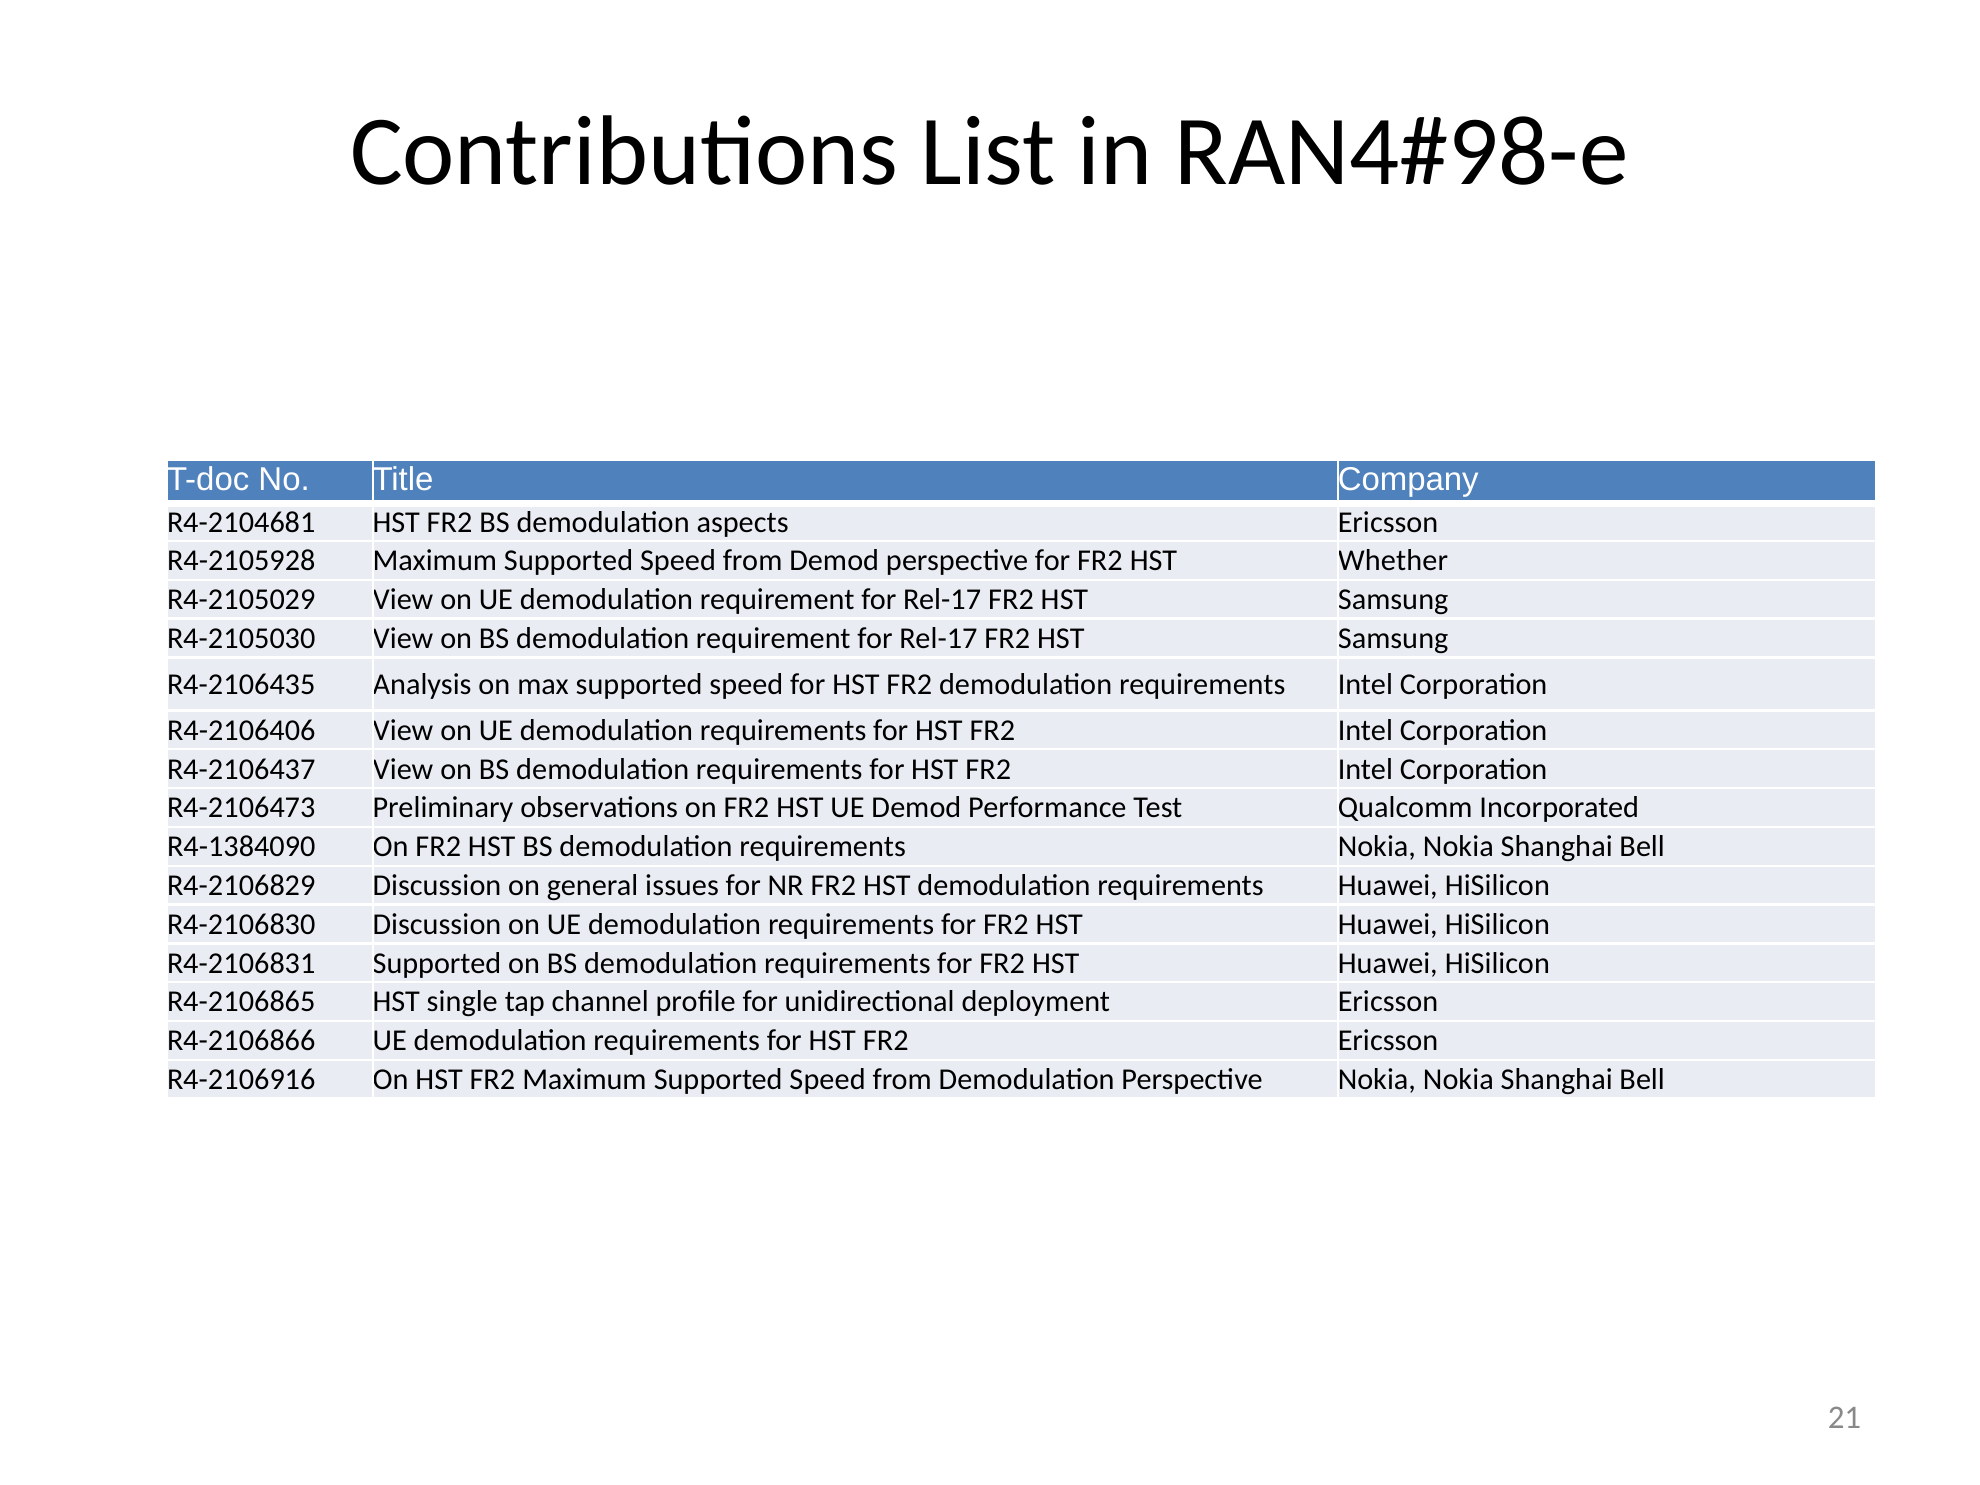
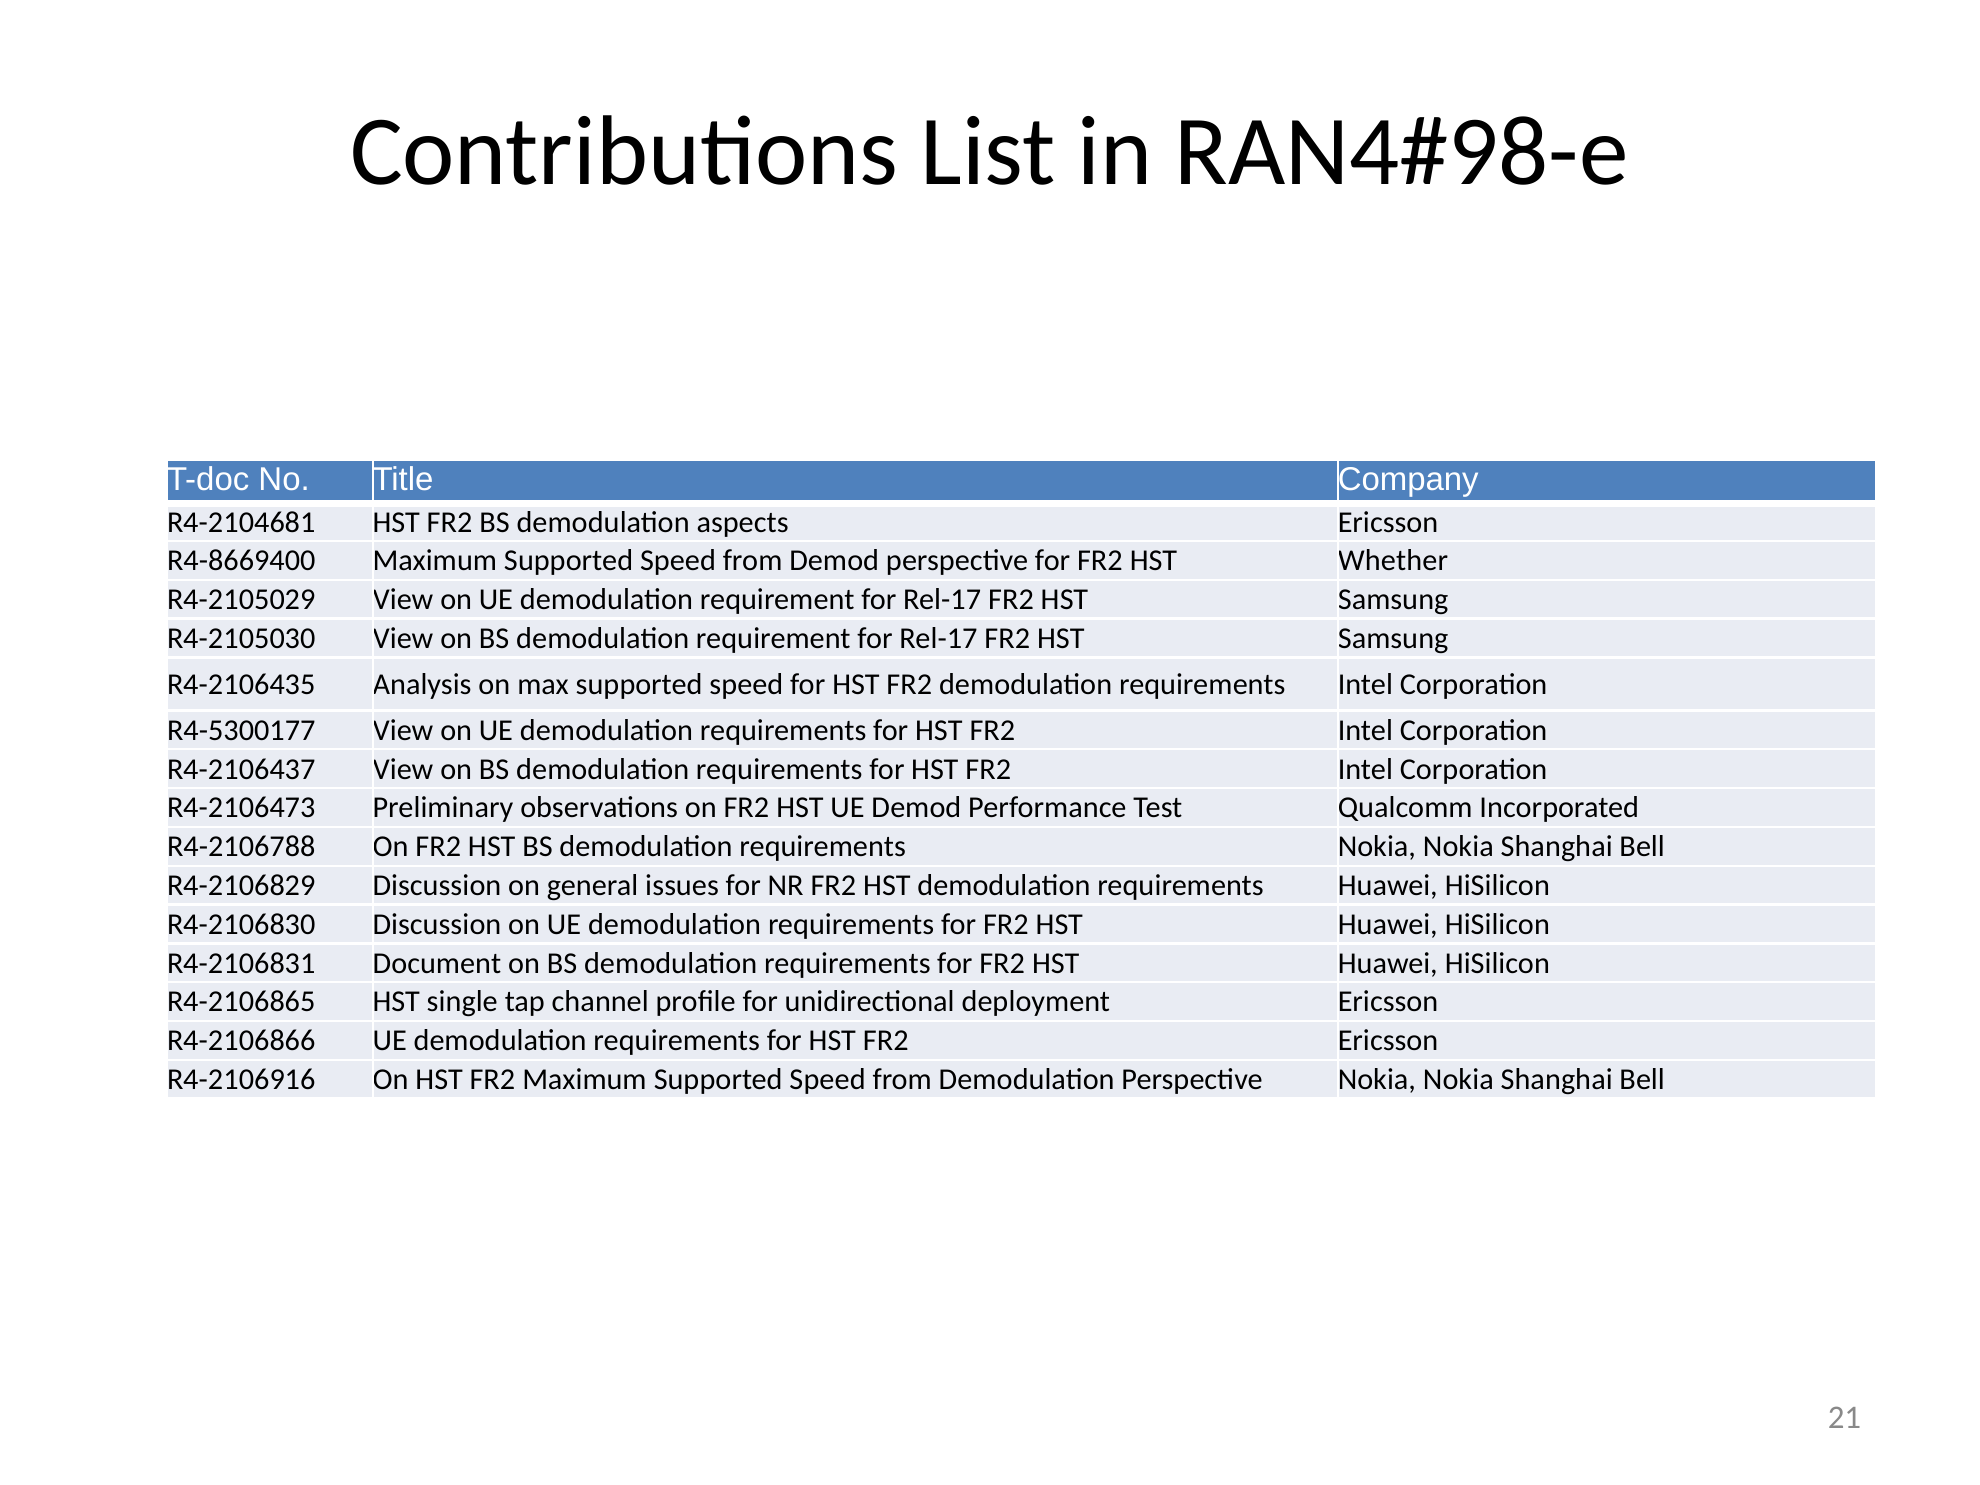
R4-2105928: R4-2105928 -> R4-8669400 (241, 561)
R4-2106406: R4-2106406 -> R4-5300177 (241, 730)
R4-1384090: R4-1384090 -> R4-2106788 (241, 847)
R4-2106831 Supported: Supported -> Document (437, 963)
